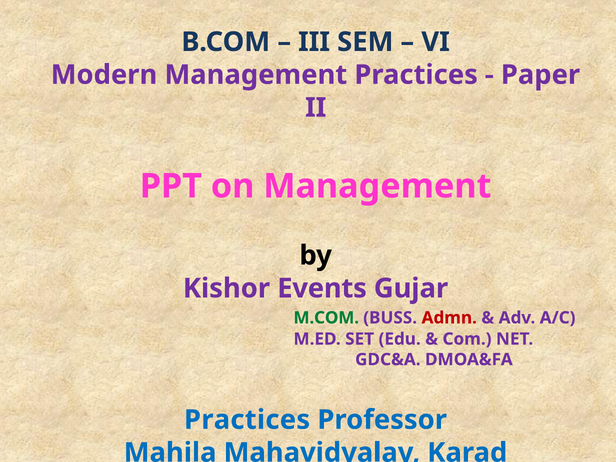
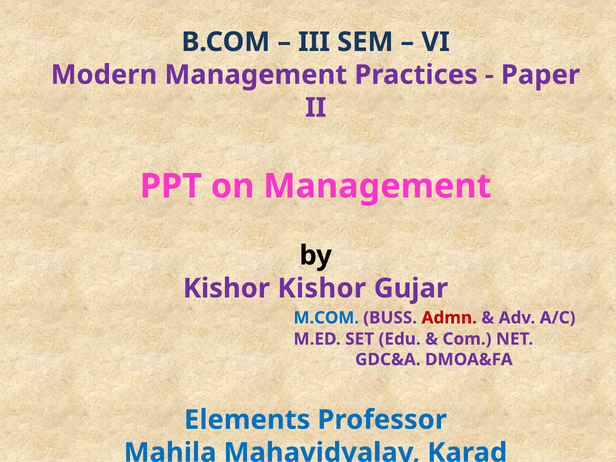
Kishor Events: Events -> Kishor (322, 288)
M.COM colour: green -> blue (326, 318)
Practices: Practices -> Elements (247, 420)
